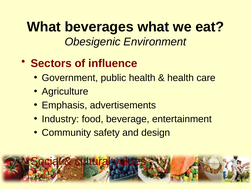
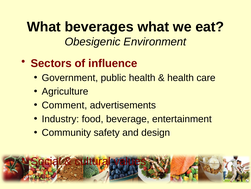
Emphasis: Emphasis -> Comment (64, 105)
